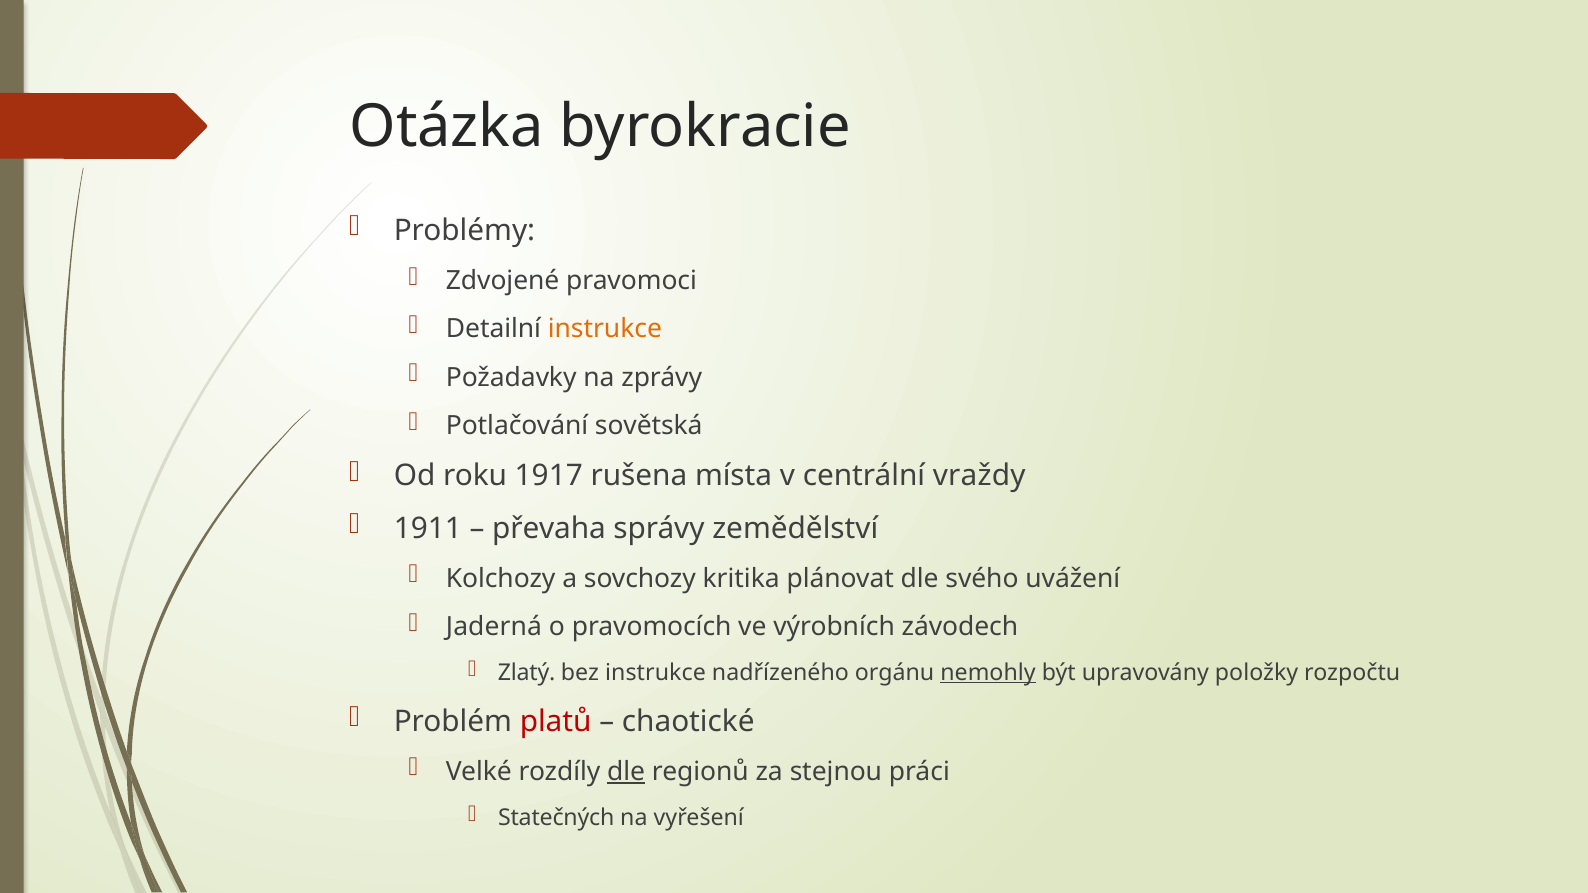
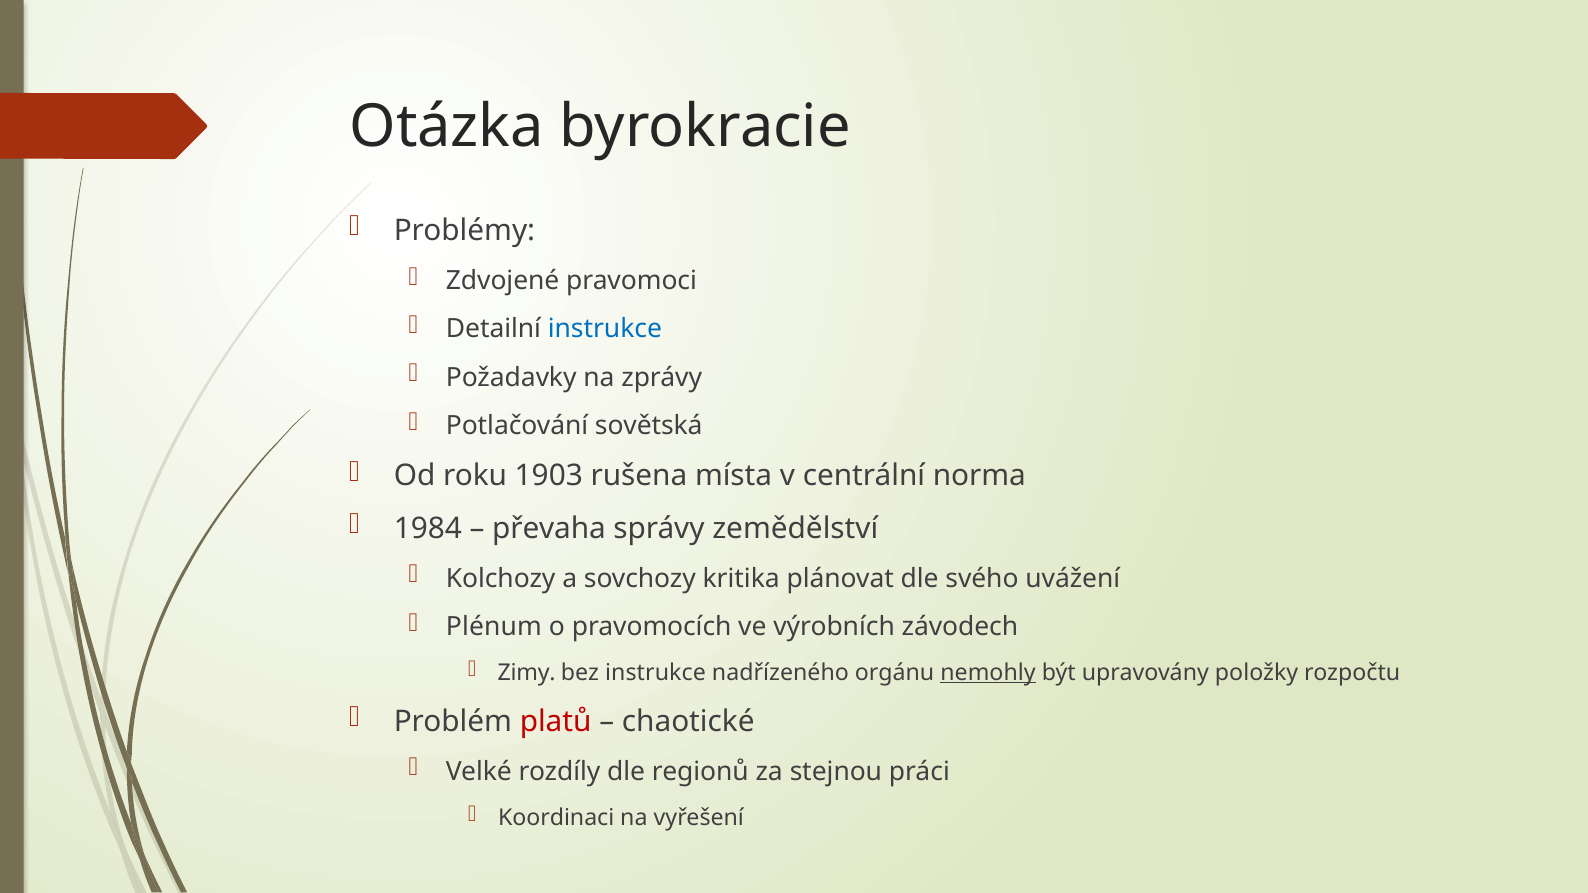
instrukce colour: orange -> blue (605, 329)
1917: 1917 -> 1903 (549, 476)
vraždy: vraždy -> norma (979, 476)
1911: 1911 -> 1984 (428, 529)
Jaderná: Jaderná -> Plénum (494, 627)
Zlatý: Zlatý -> Zimy (527, 673)
dle underline: present -> none (626, 772)
Statečných: Statečných -> Koordinaci (556, 818)
